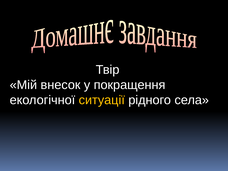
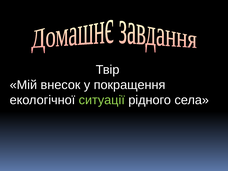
ситуації colour: yellow -> light green (102, 100)
